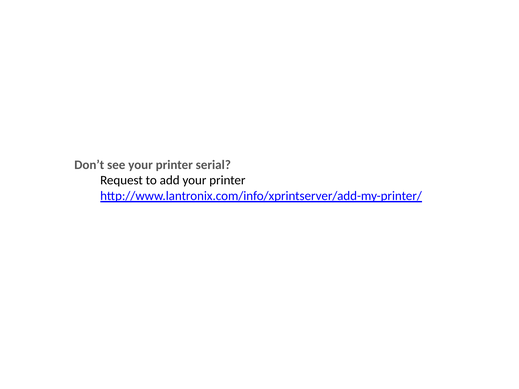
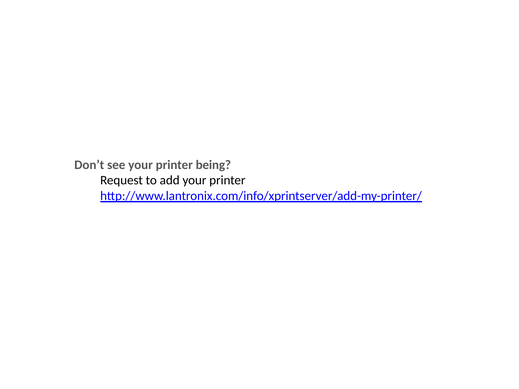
serial: serial -> being (213, 165)
